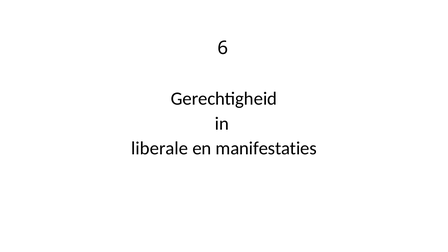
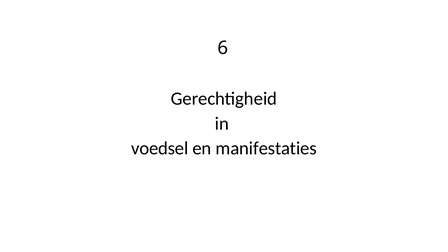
liberale: liberale -> voedsel (160, 148)
